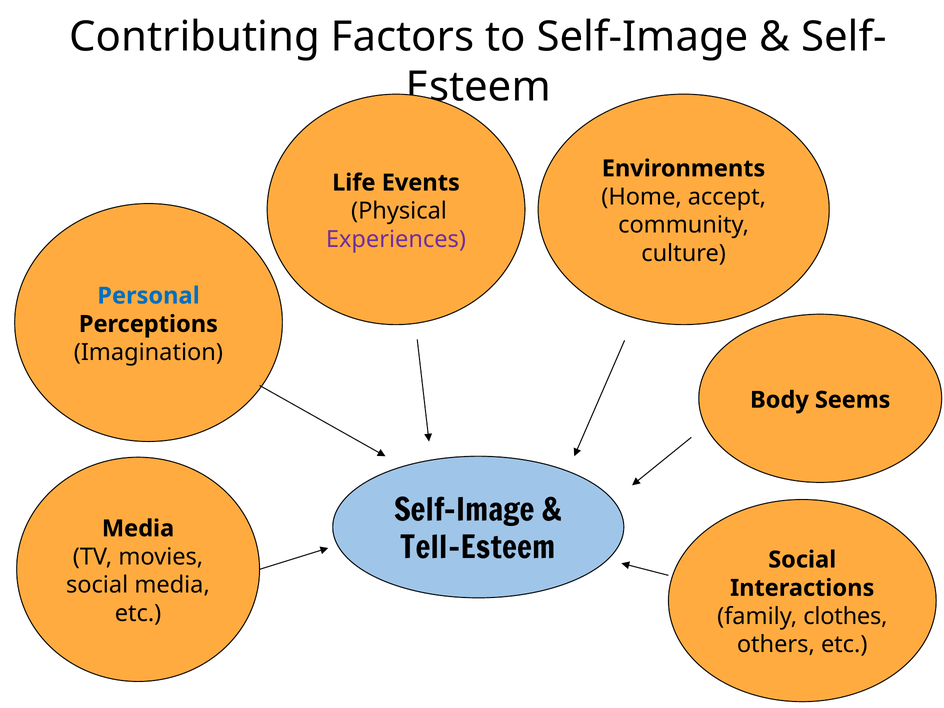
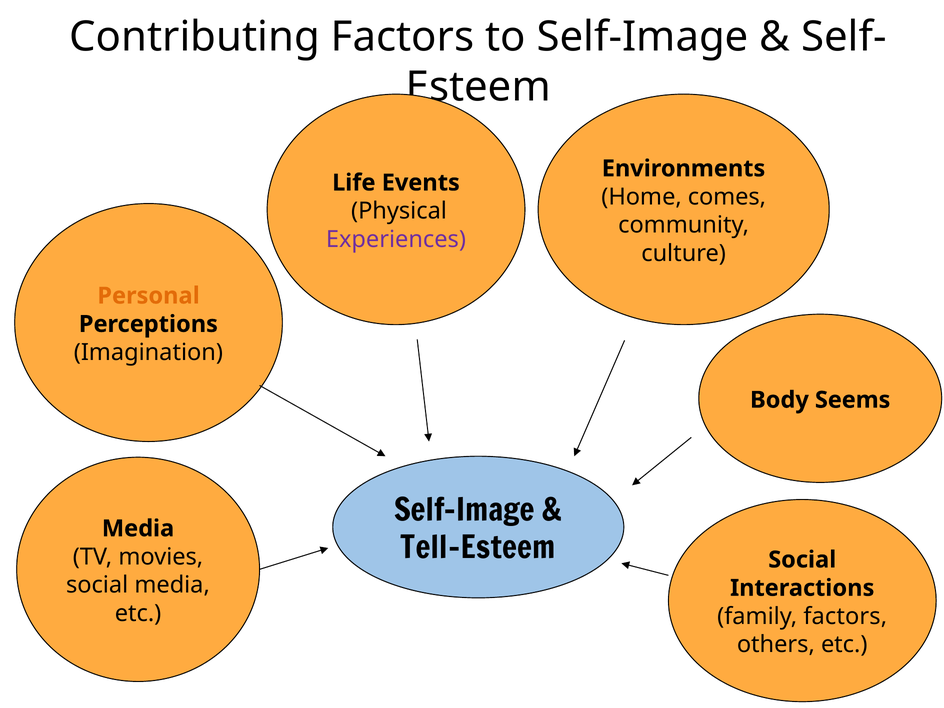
accept: accept -> comes (727, 197)
Personal colour: blue -> orange (148, 296)
family clothes: clothes -> factors (845, 616)
